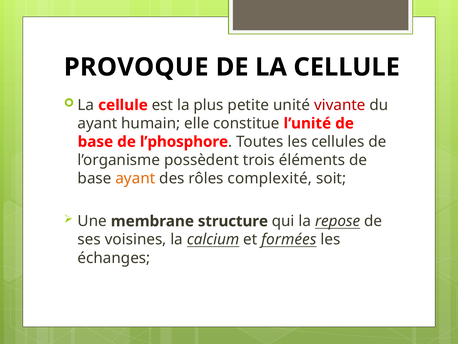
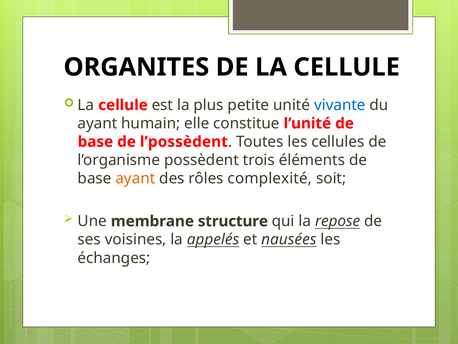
PROVOQUE: PROVOQUE -> ORGANITES (136, 67)
vivante colour: red -> blue (340, 105)
l’phosphore: l’phosphore -> l’possèdent (184, 142)
calcium: calcium -> appelés (213, 239)
formées: formées -> nausées (289, 239)
